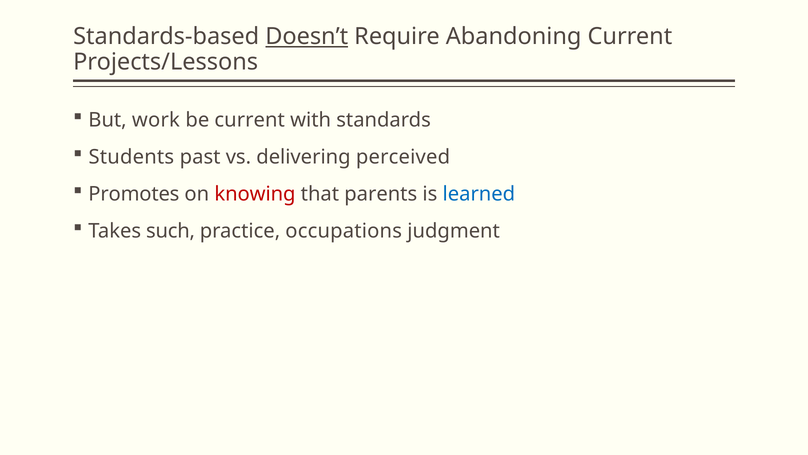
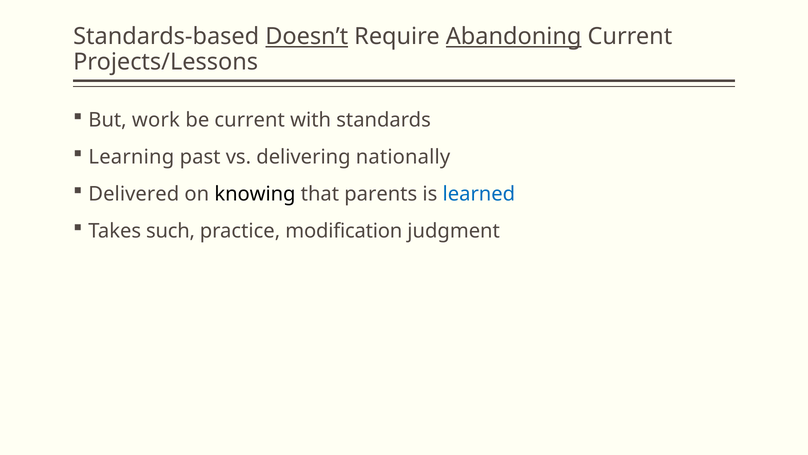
Abandoning underline: none -> present (514, 36)
Students: Students -> Learning (131, 157)
perceived: perceived -> nationally (403, 157)
Promotes: Promotes -> Delivered (134, 194)
knowing colour: red -> black (255, 194)
occupations: occupations -> modification (344, 231)
